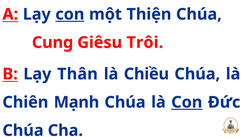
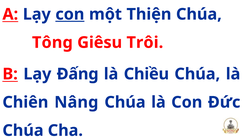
Cung: Cung -> Tông (52, 42)
Thân: Thân -> Đấng (78, 74)
Mạnh: Mạnh -> Nâng (76, 102)
Con underline: present -> none (187, 102)
